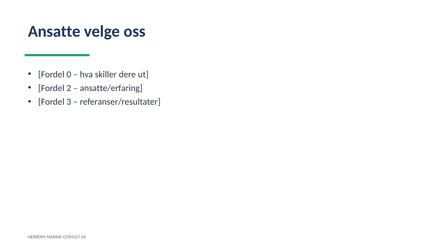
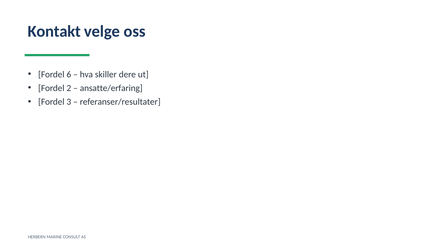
Ansatte: Ansatte -> Kontakt (54, 31)
0: 0 -> 6 (69, 74)
